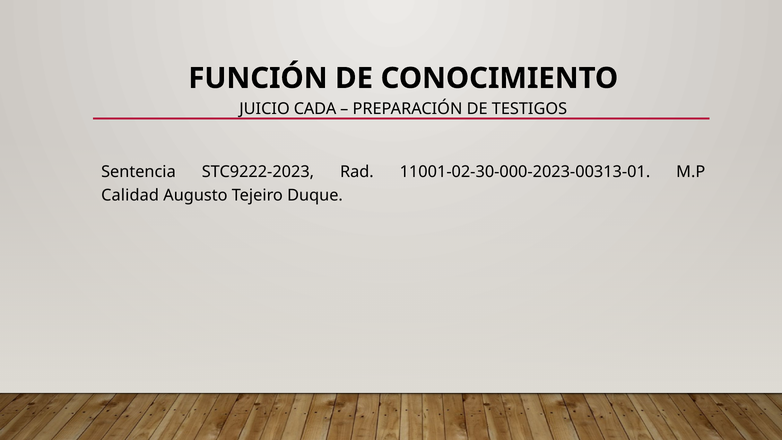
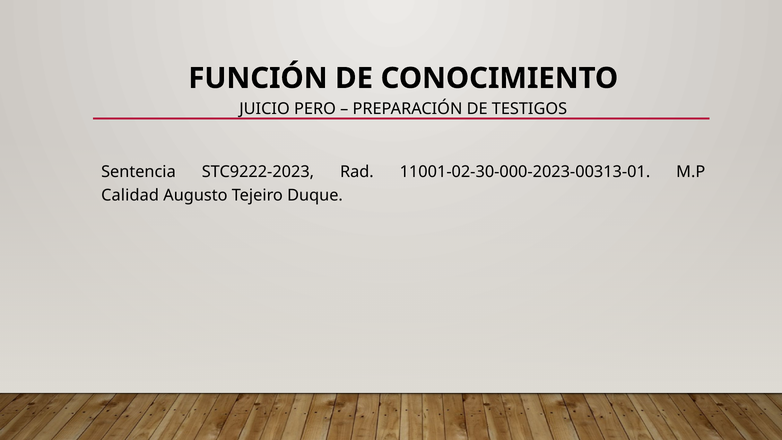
CADA: CADA -> PERO (315, 109)
